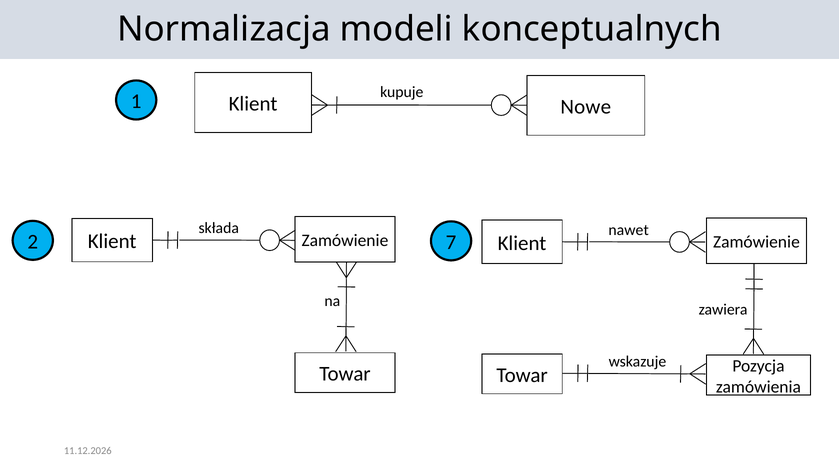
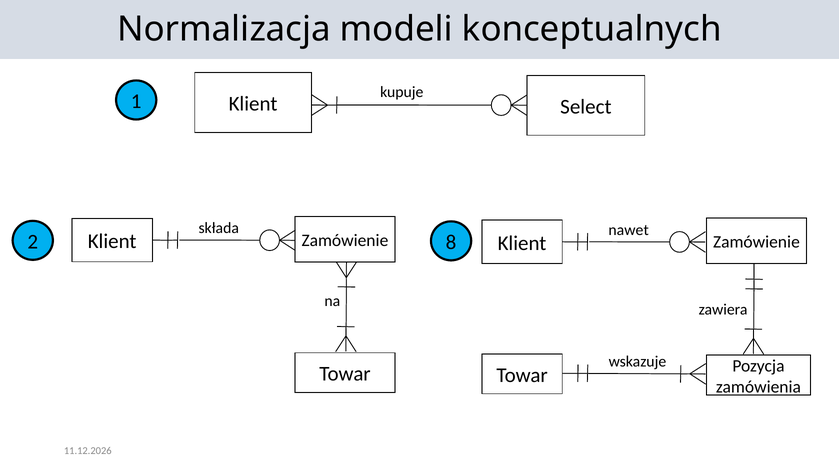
Nowe: Nowe -> Select (586, 107)
7: 7 -> 8 (451, 242)
